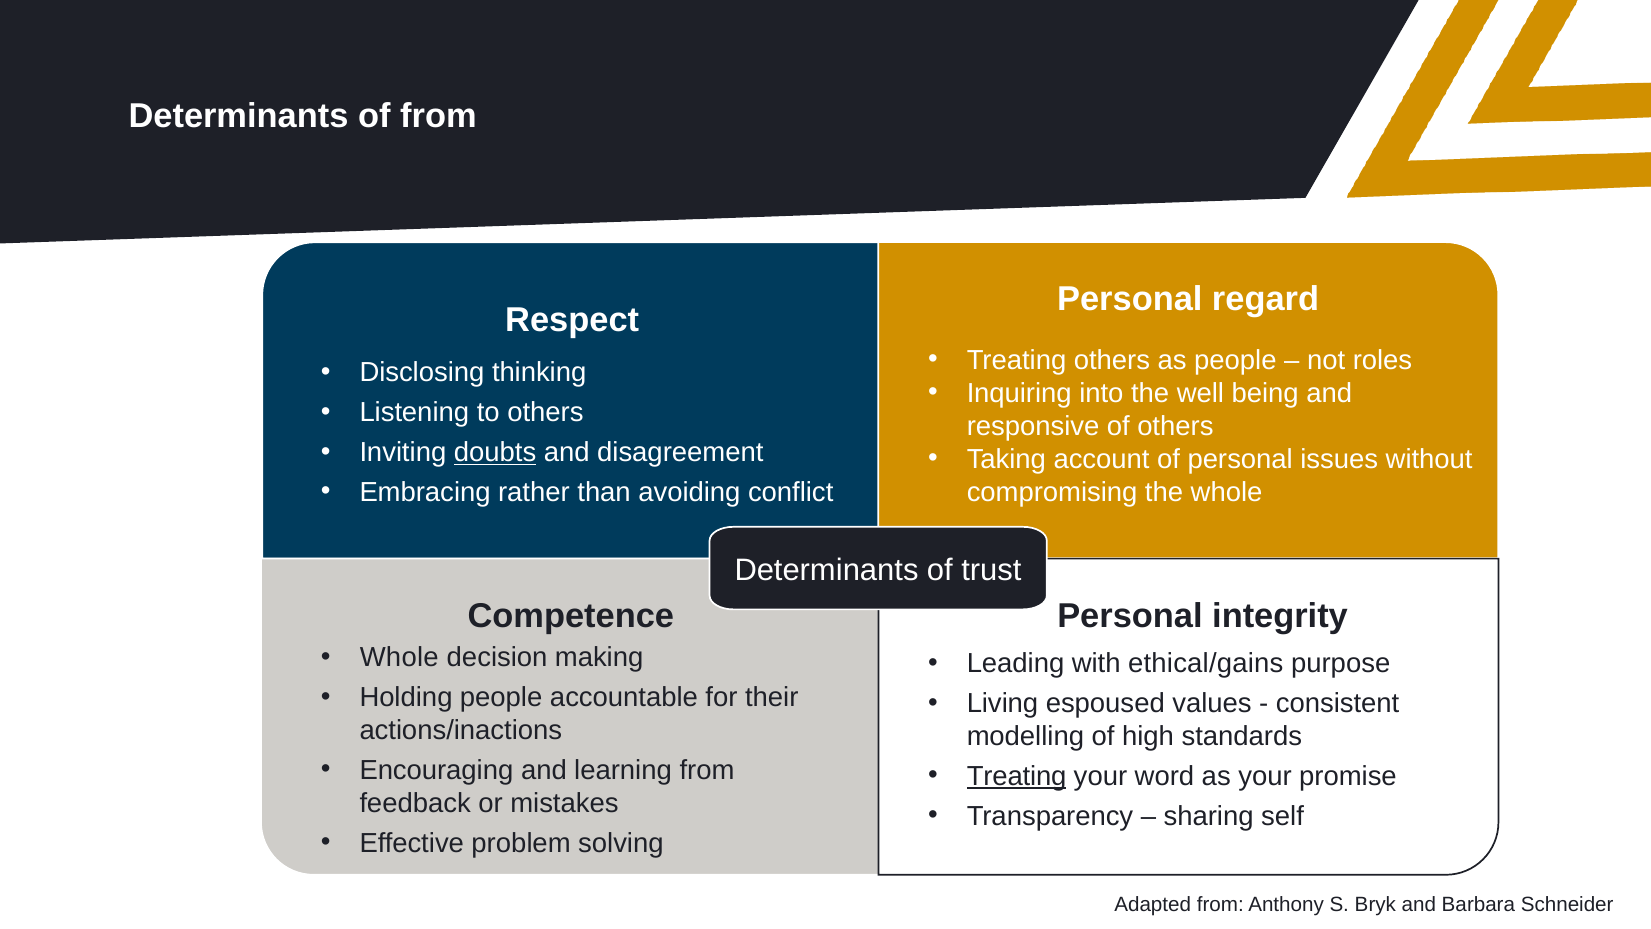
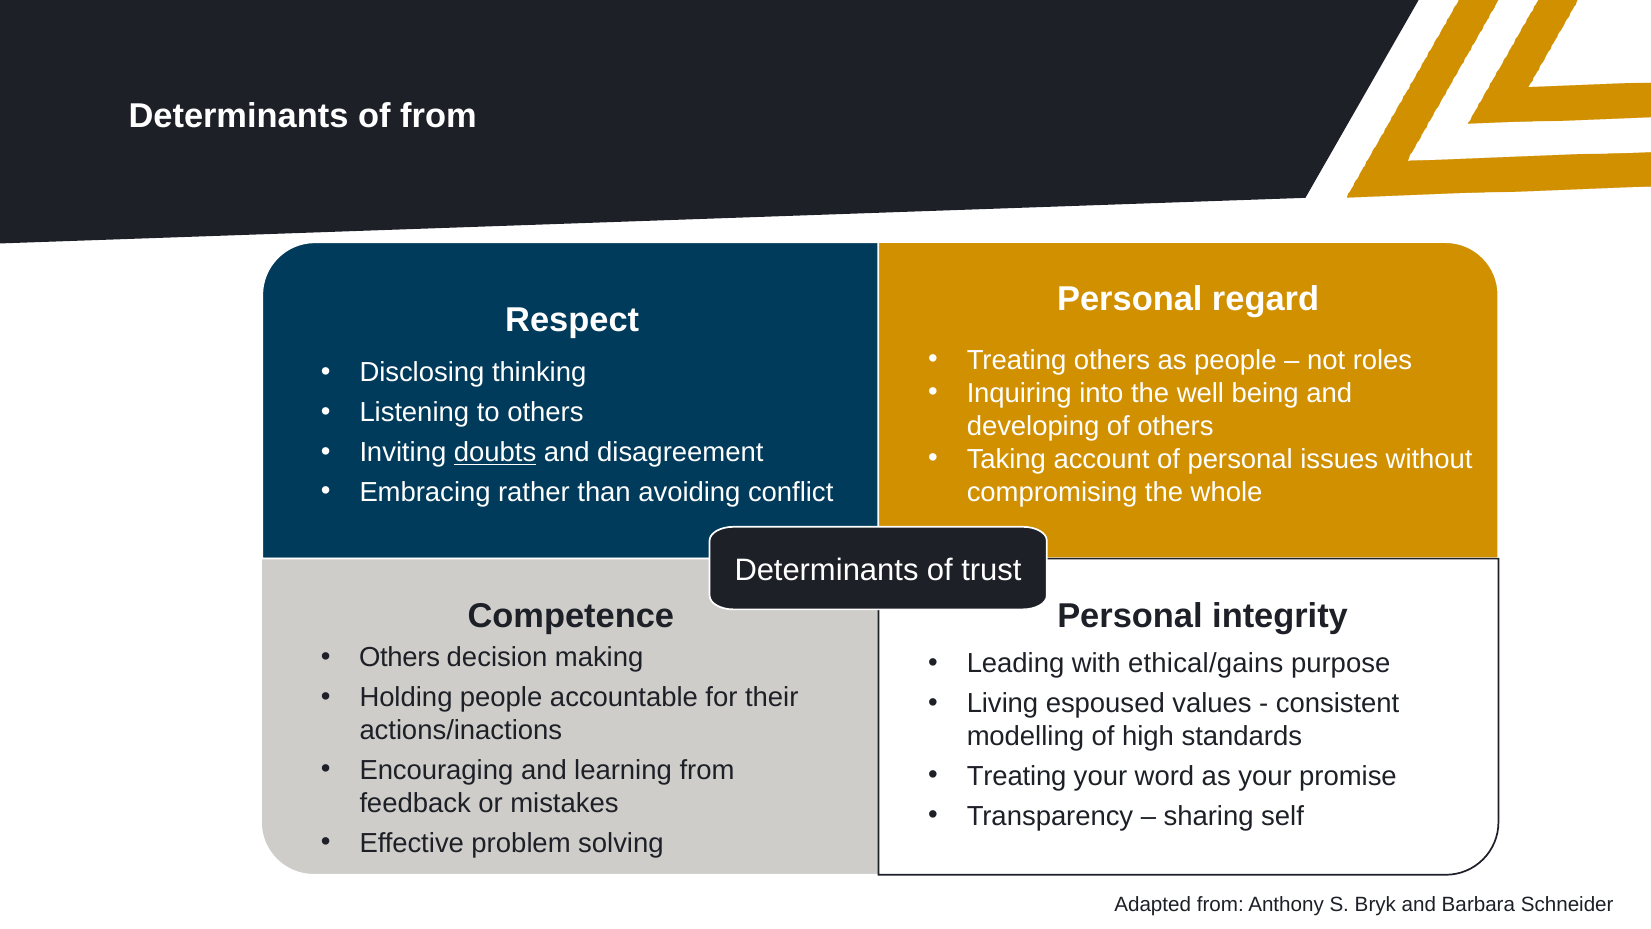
responsive: responsive -> developing (1033, 426)
Whole: Whole -> Others (400, 657)
Treating underline: present -> none (1017, 776)
